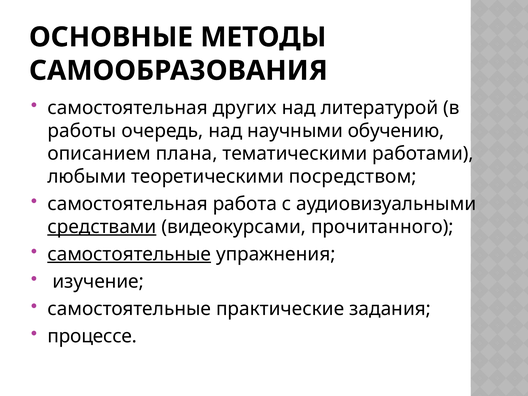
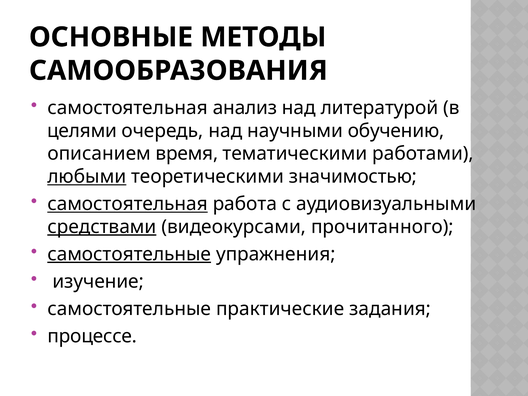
других: других -> анализ (245, 108)
работы: работы -> целями (82, 131)
плана: плана -> время (187, 154)
любыми underline: none -> present (87, 177)
посредством: посредством -> значимостью (353, 177)
самостоятельная underline: none -> present (128, 204)
